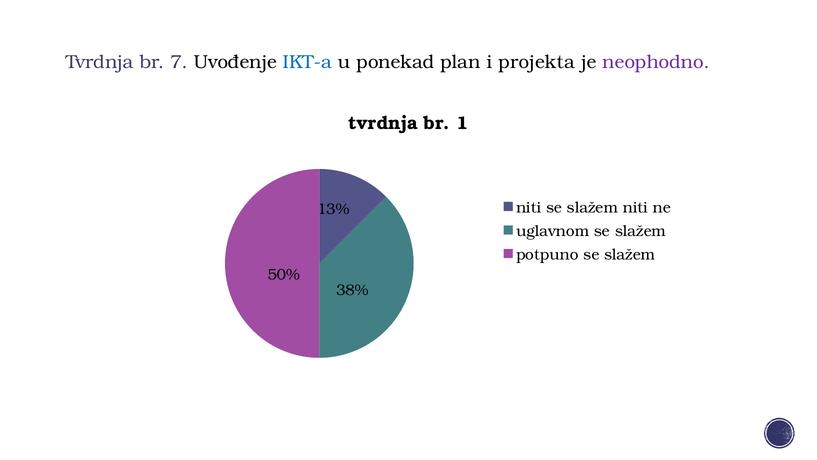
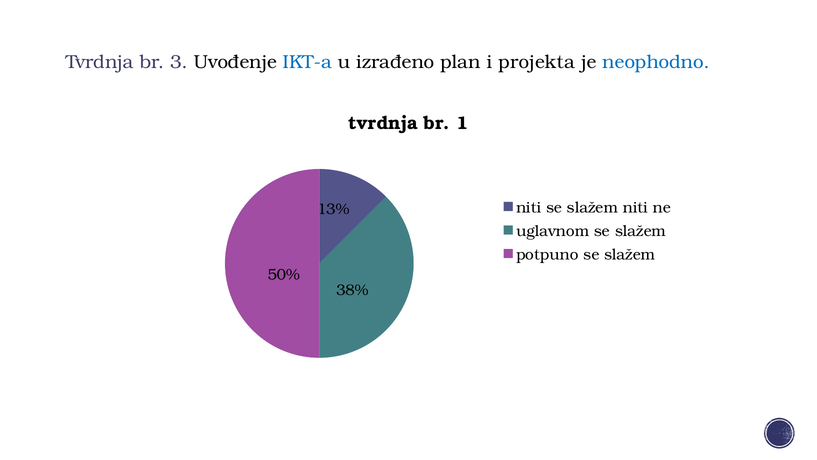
7: 7 -> 3 (179, 62)
ponekad: ponekad -> izrađeno (395, 62)
neophodno colour: purple -> blue (656, 62)
